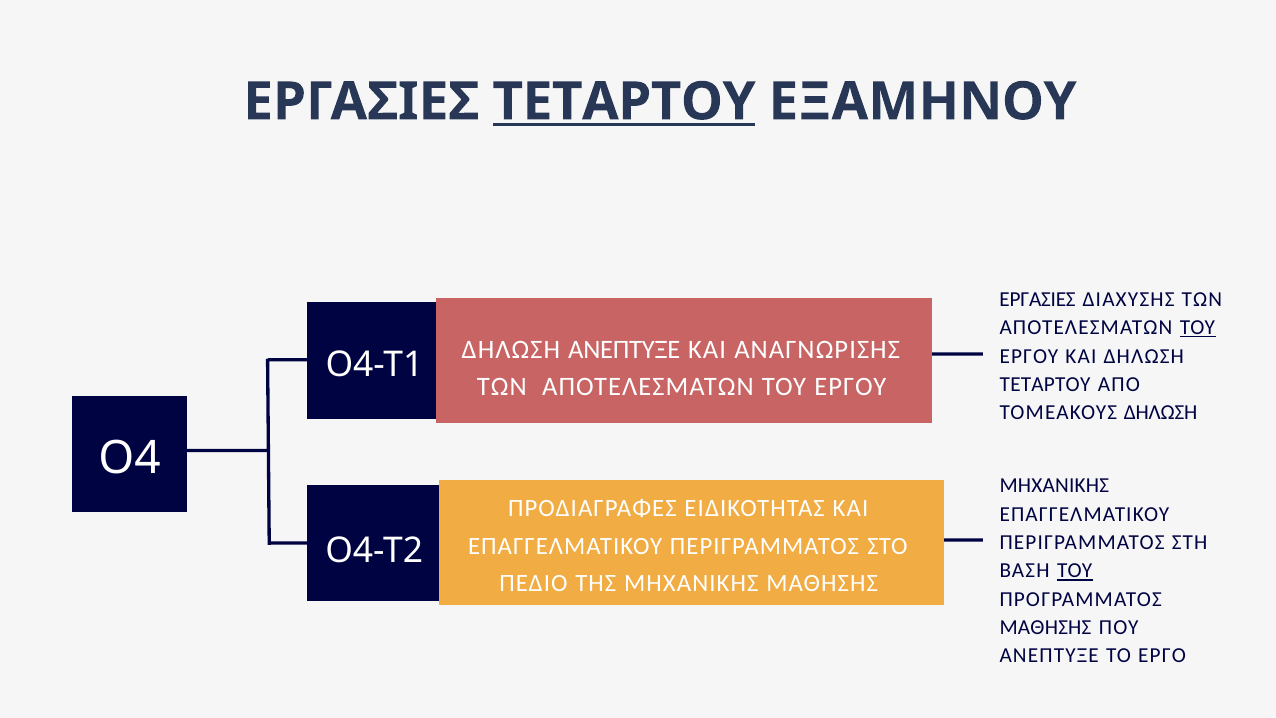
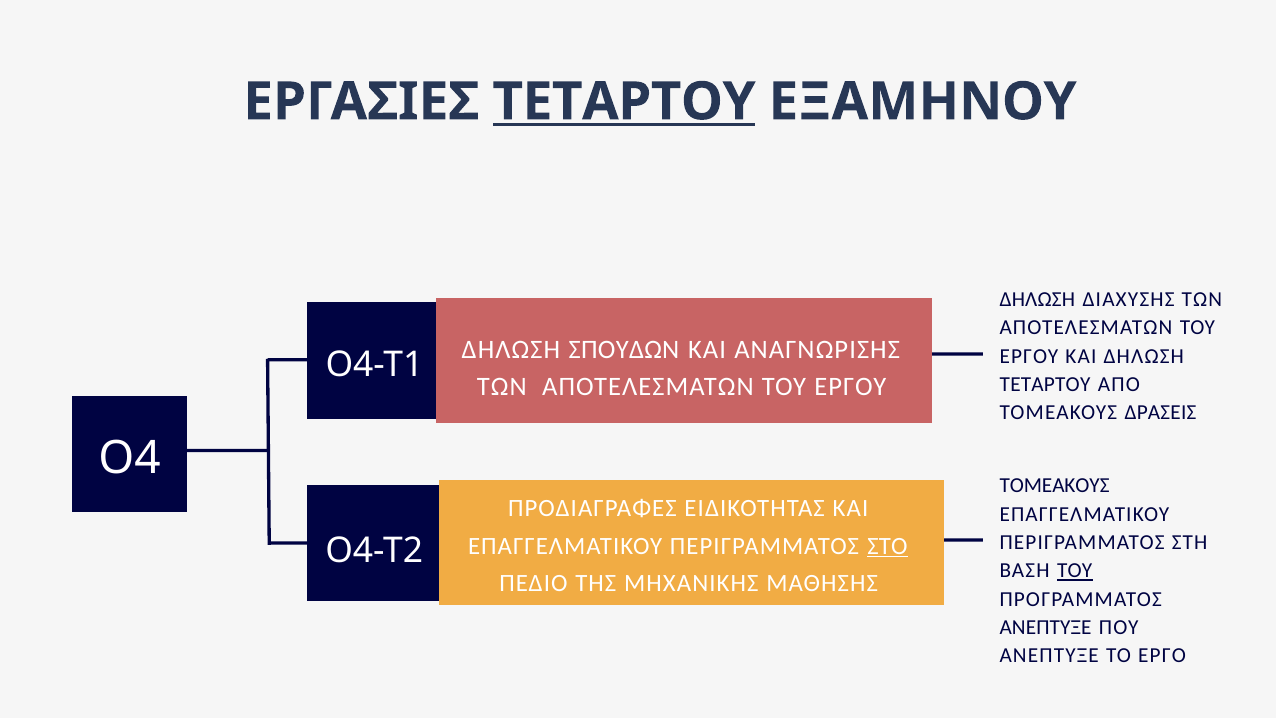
ΕΡΓΑΣΙΕΣ: ΕΡΓΑΣΙΕΣ -> ΔΗΛΩΣΗ (1037, 299)
ΤΟΥ underline: present -> none (1197, 328)
ΔΗΛΩΣΗ ΑΝΕΠΤΥΞΕ: ΑΝΕΠΤΥΞΕ -> ΣΠΟΥΔΩΝ (624, 349)
ΤΟΜΕΑΚΟΥΣ ΔΗΛΩΣΗ: ΔΗΛΩΣΗ -> ΔΡΑΣΕΙΣ (1160, 413)
ΜΗΧΑΝΙΚΗΣ: ΜΗΧΑΝΙΚΗΣ -> ΤΟΜΕΑΚΟΥΣ (1055, 486)
ΣΤΟ underline: none -> present (887, 546)
ΜΑΘΗΣΗΣ: ΜΑΘΗΣΗΣ -> ΑΝΕΠΤΥΞΕ (1046, 627)
